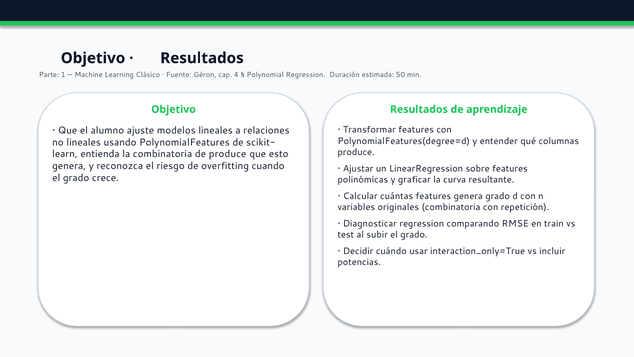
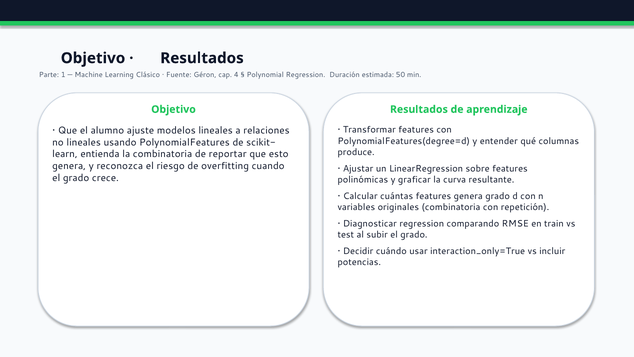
de produce: produce -> reportar (228, 154)
